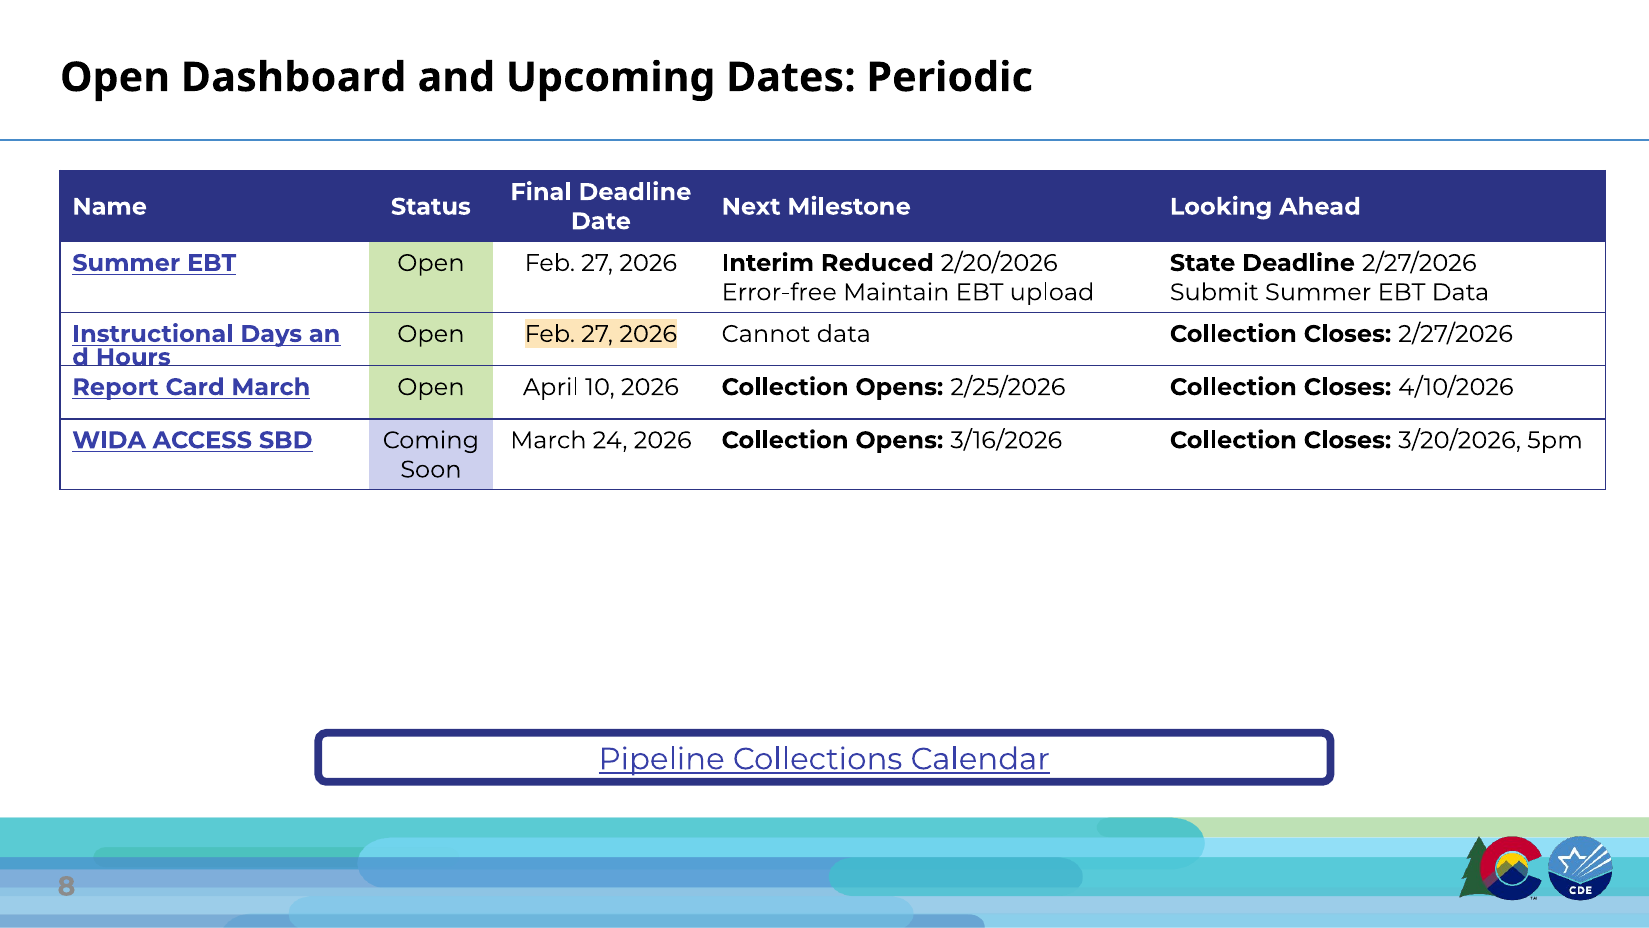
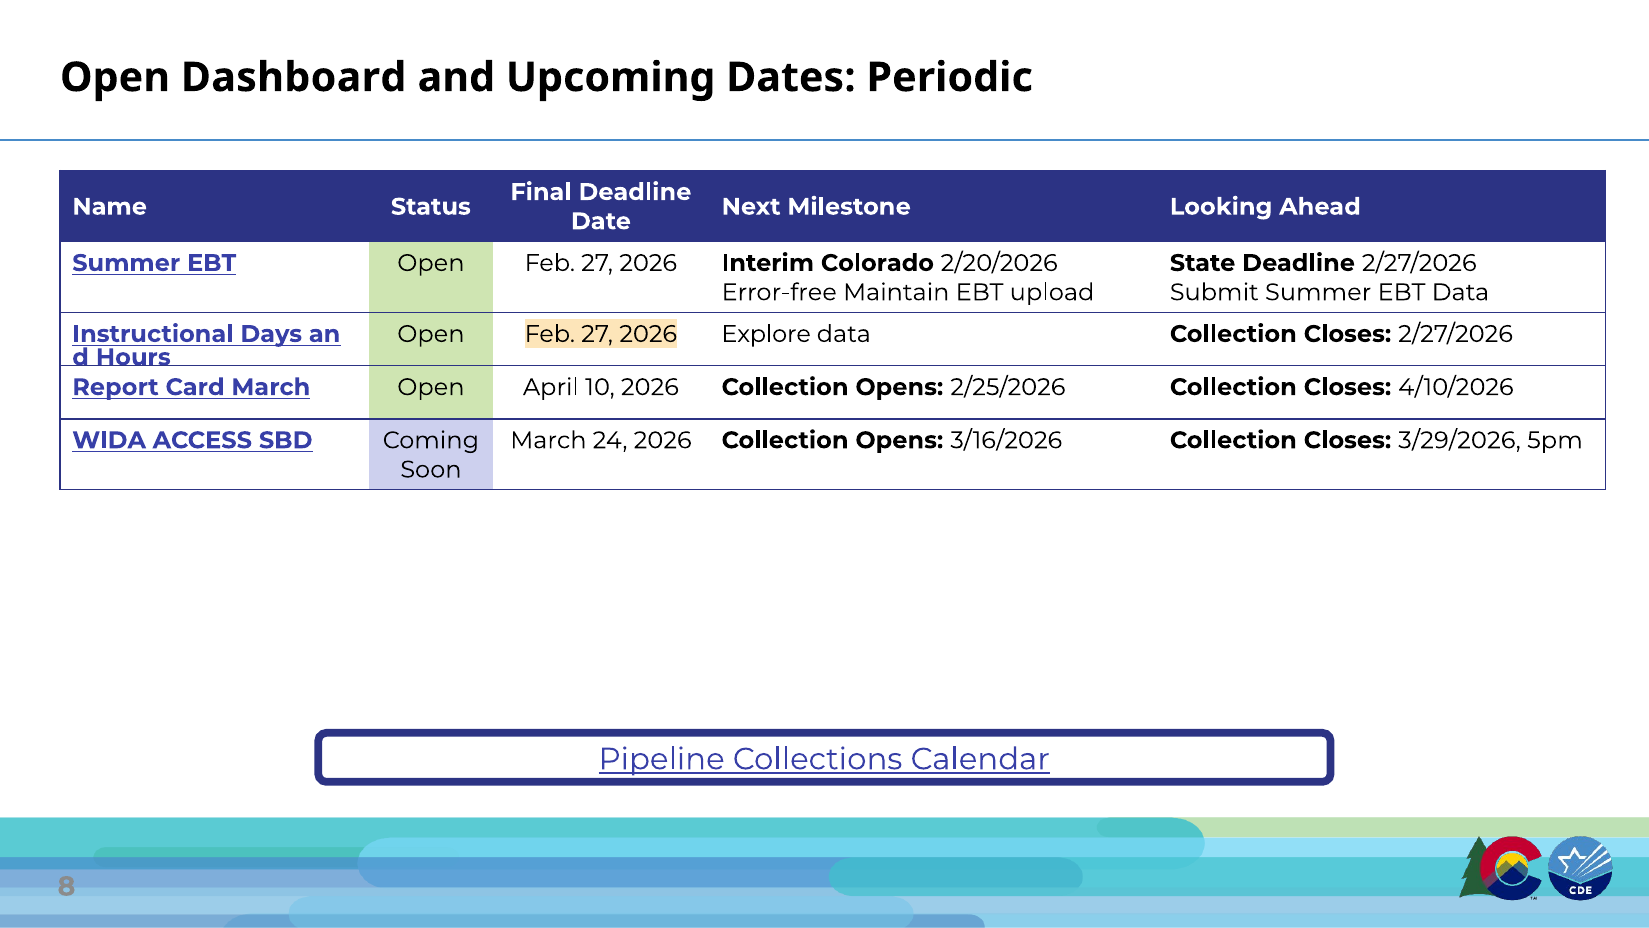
Reduced: Reduced -> Colorado (877, 263)
Cannot: Cannot -> Explore (766, 334)
3/20/2026: 3/20/2026 -> 3/29/2026 (1460, 440)
